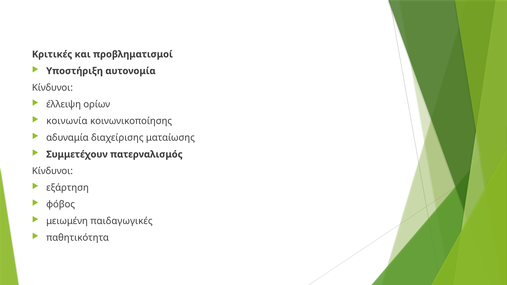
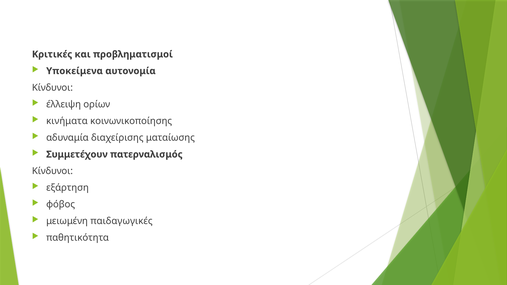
Υποστήριξη: Υποστήριξη -> Υποκείμενα (75, 71)
κοινωνία: κοινωνία -> κινήματα (67, 121)
